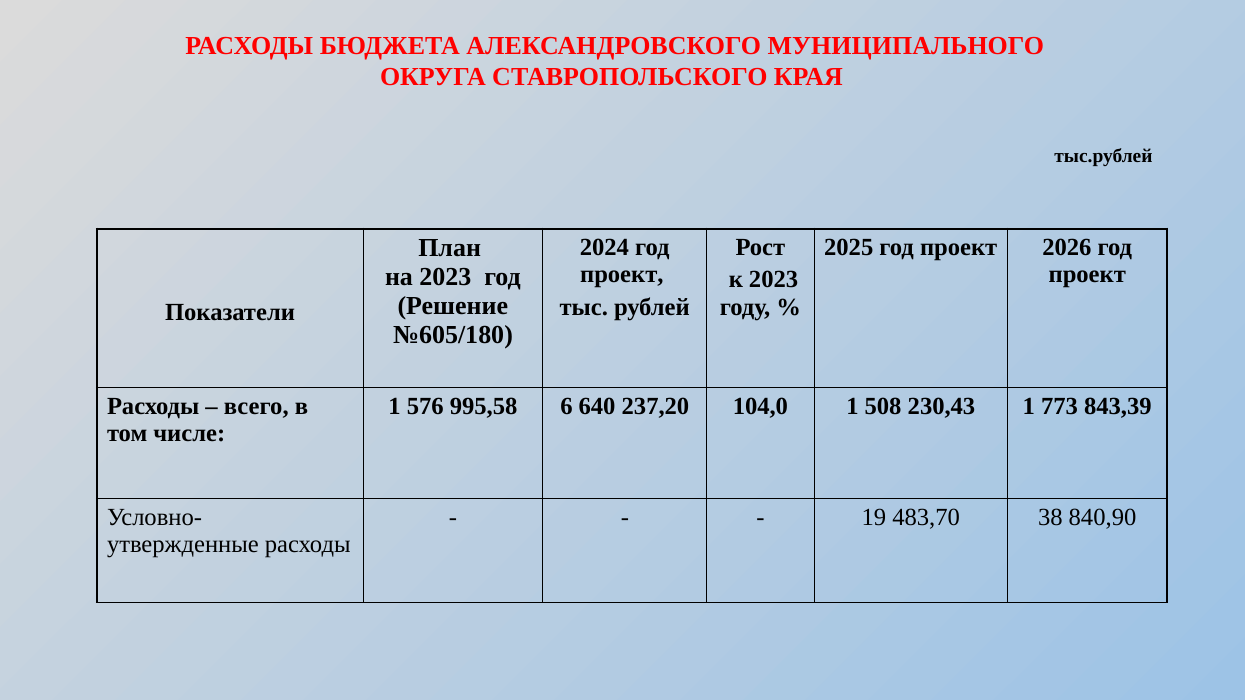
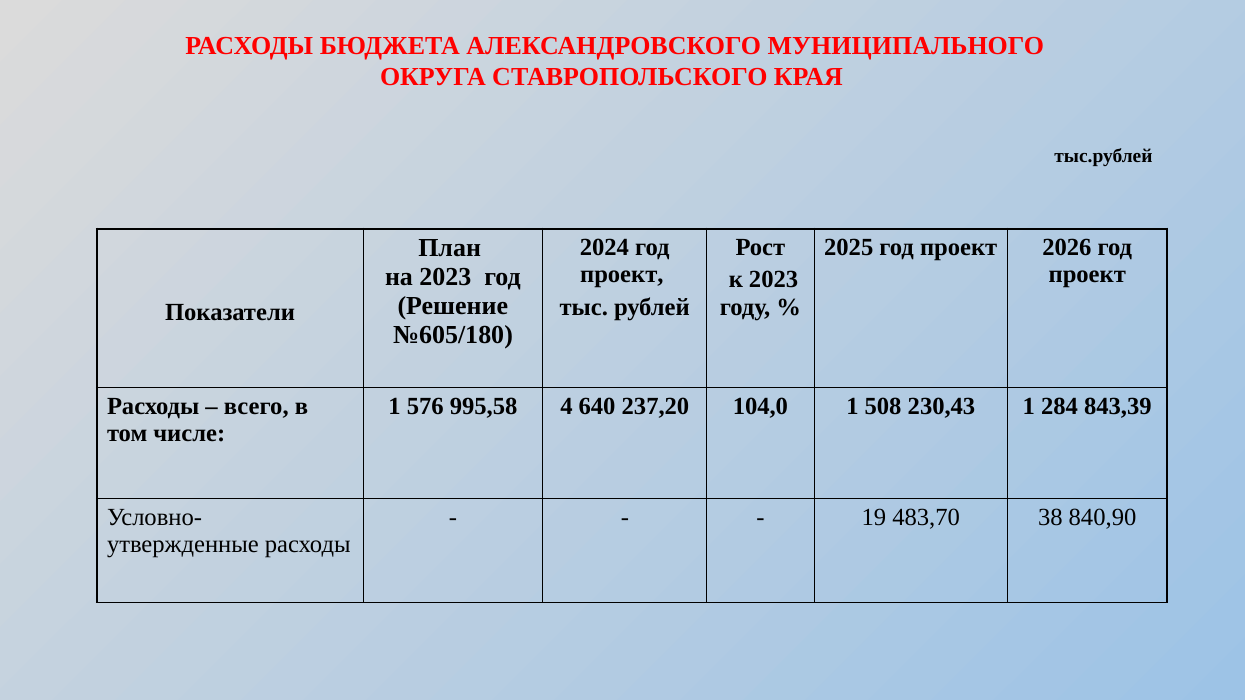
6: 6 -> 4 (566, 406)
773: 773 -> 284 (1060, 406)
